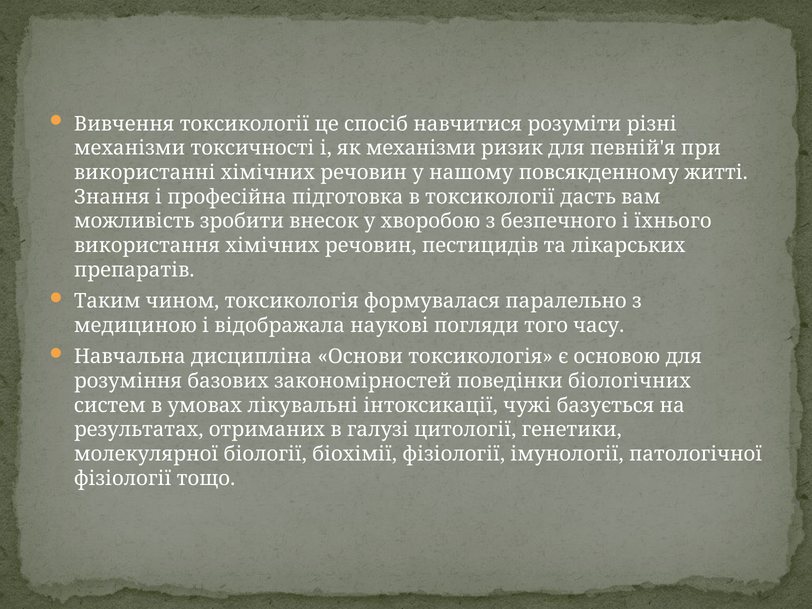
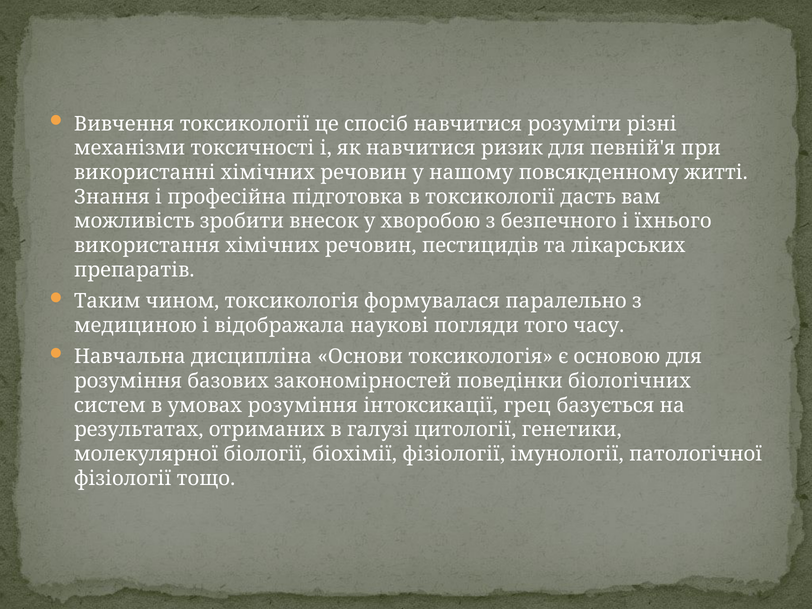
як механізми: механізми -> навчитися (421, 148)
умовах лікувальні: лікувальні -> розуміння (303, 405)
чужі: чужі -> грец (527, 405)
